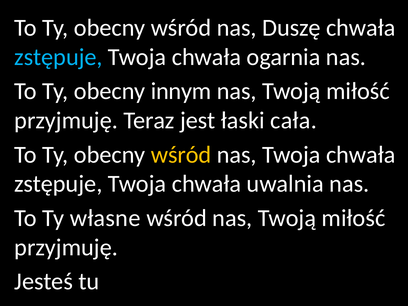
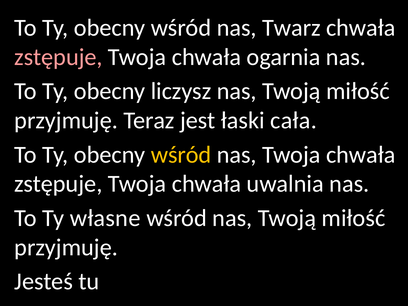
Duszę: Duszę -> Twarz (291, 28)
zstępuje colour: light blue -> pink (58, 57)
innym: innym -> liczysz (181, 91)
